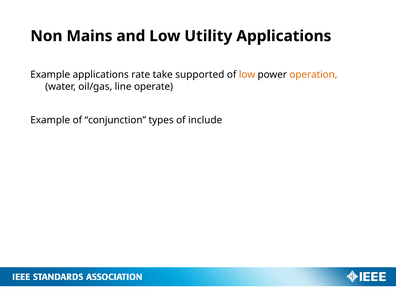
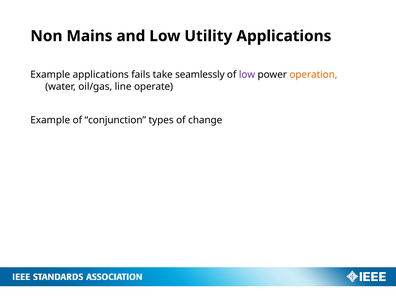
rate: rate -> fails (141, 75)
supported: supported -> seamlessly (200, 75)
low colour: orange -> purple (247, 75)
include: include -> change (205, 120)
